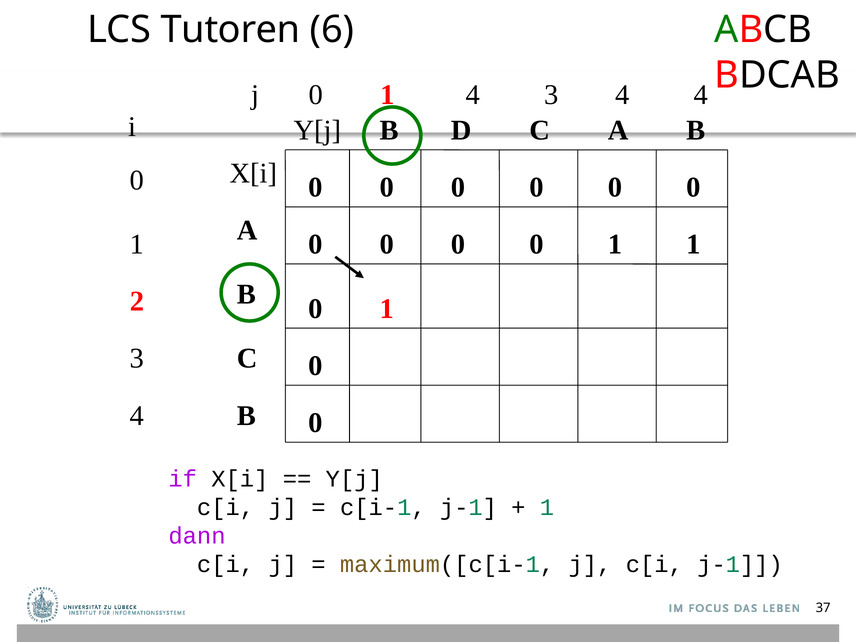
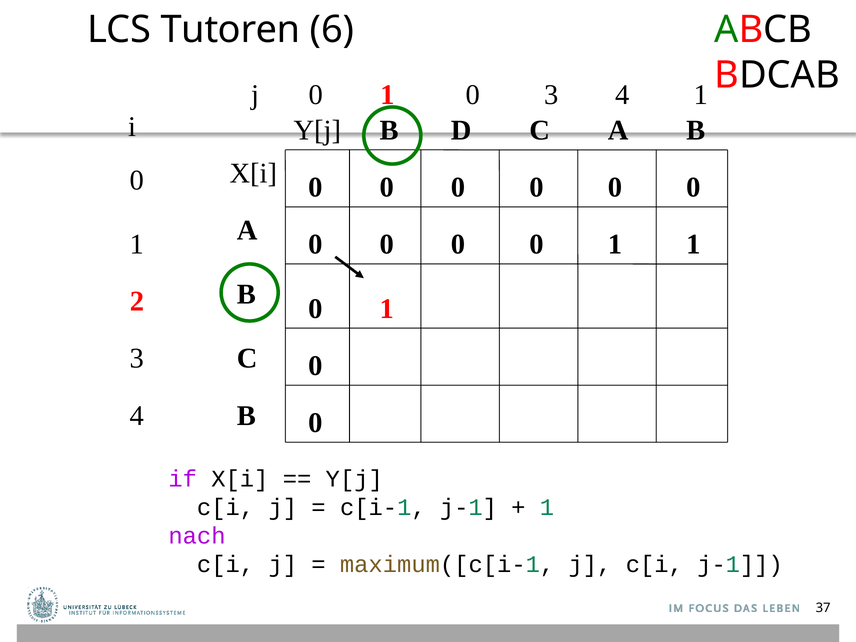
4: 4 -> 0 (473, 95)
4 4: 4 -> 1 (701, 95)
dann: dann -> nach (197, 536)
